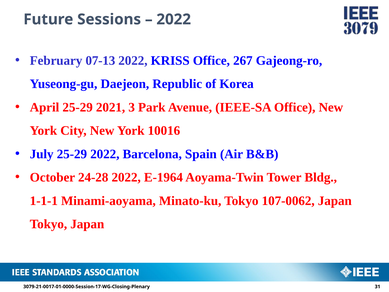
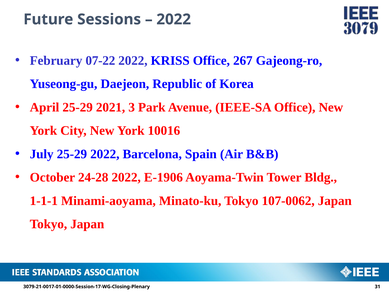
07-13: 07-13 -> 07-22 (100, 61)
E-1964: E-1964 -> E-1906 (163, 177)
